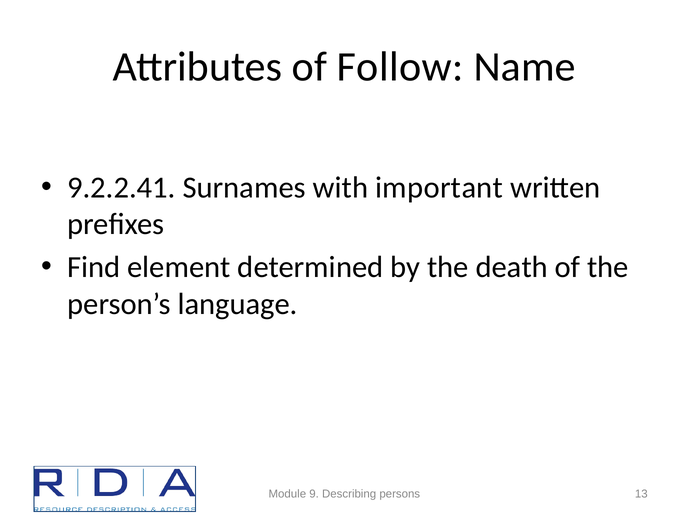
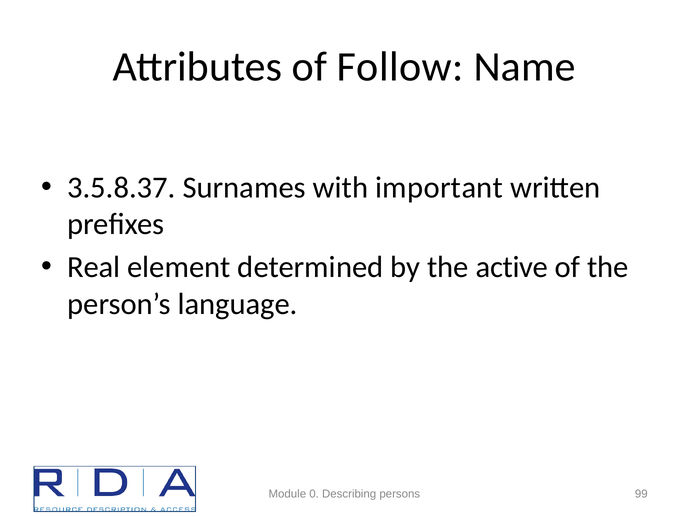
9.2.2.41: 9.2.2.41 -> 3.5.8.37 (121, 187)
Find: Find -> Real (94, 267)
death: death -> active (512, 267)
9: 9 -> 0 (314, 493)
13: 13 -> 99 (641, 493)
